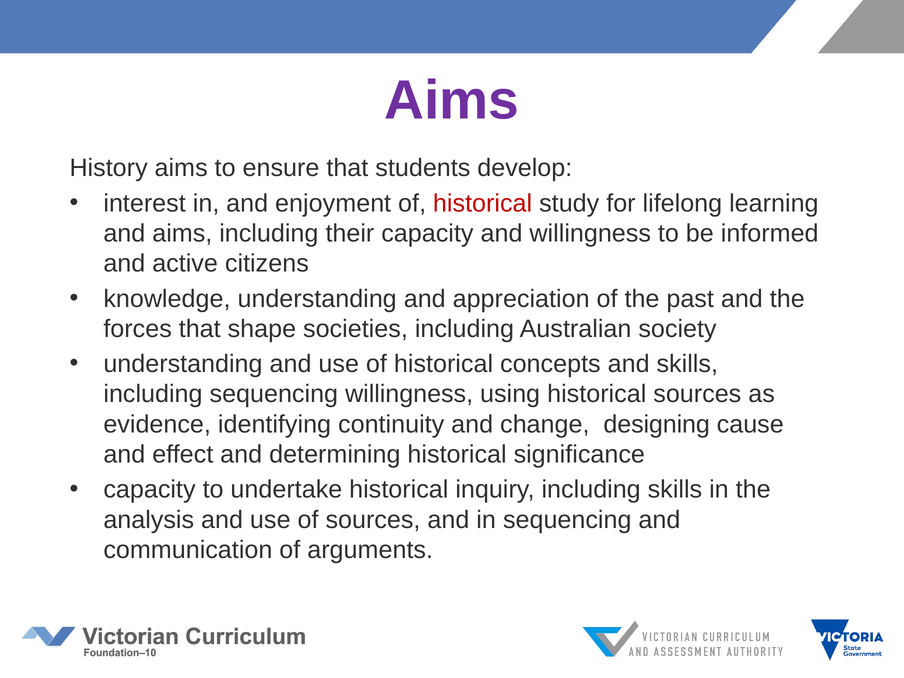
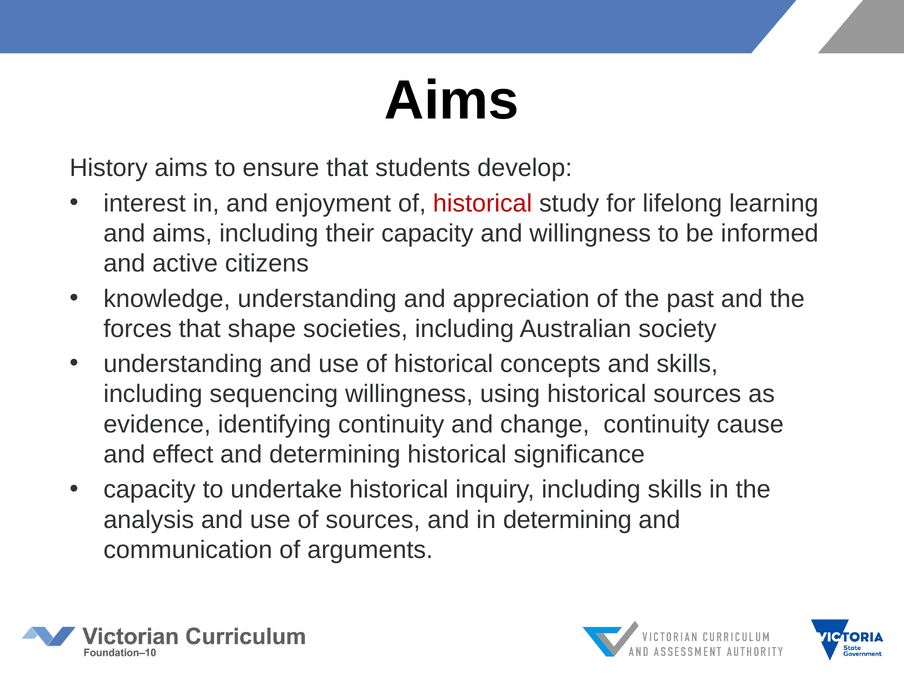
Aims colour: purple -> black (452, 100)
change designing: designing -> continuity (657, 424)
in sequencing: sequencing -> determining (567, 520)
